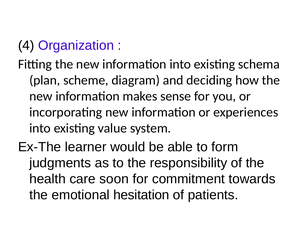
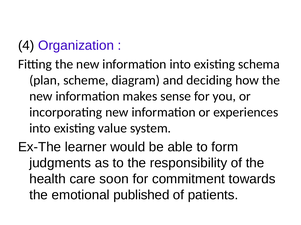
hesitation: hesitation -> published (141, 196)
